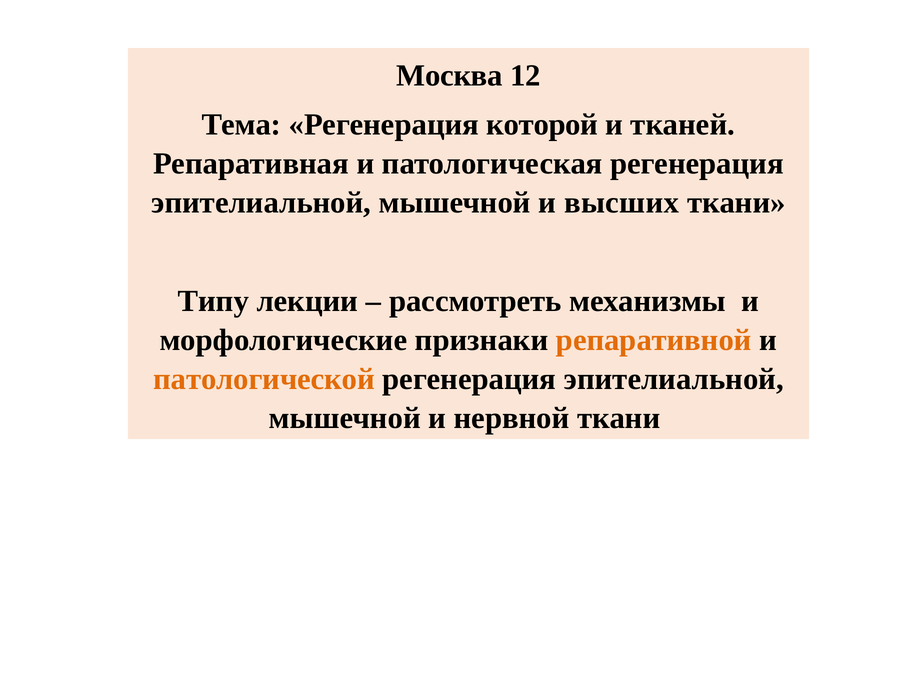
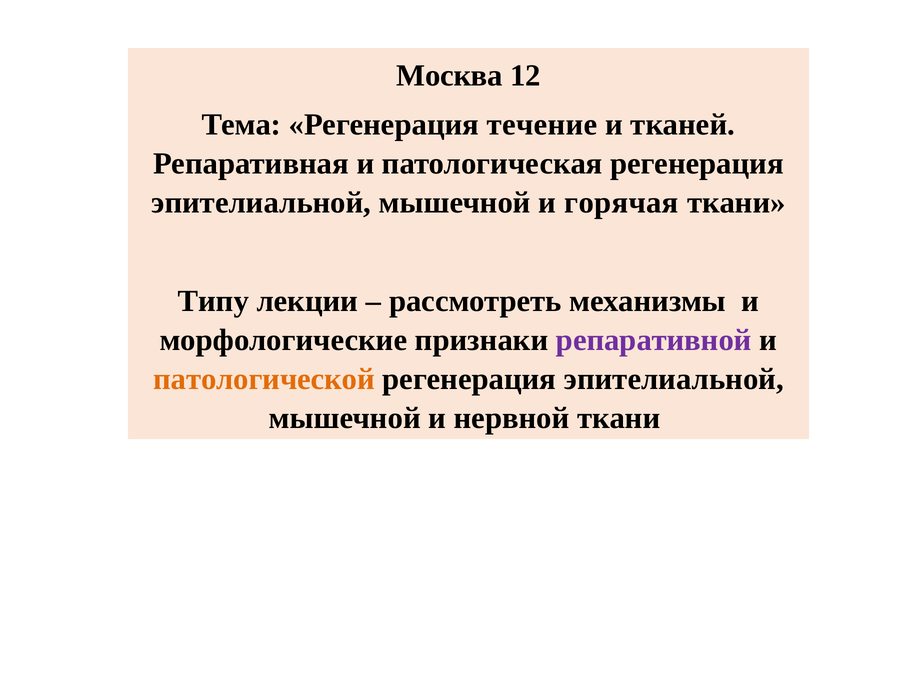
которой: которой -> течение (542, 125)
высших: высших -> горячая (622, 203)
репаративной colour: orange -> purple (654, 341)
